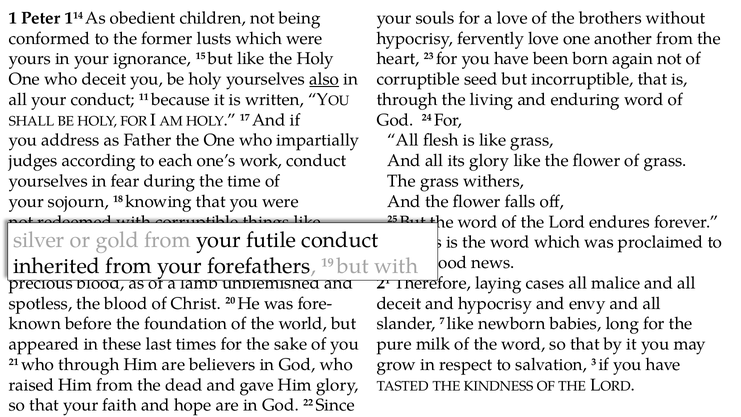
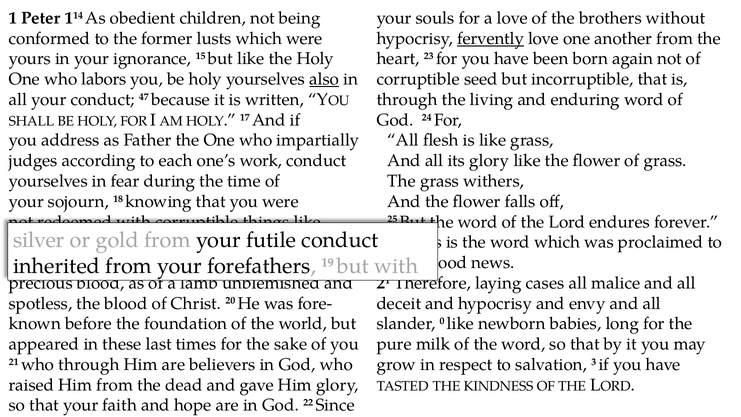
fervently underline: none -> present (490, 38)
who deceit: deceit -> labors (104, 79)
11: 11 -> 47 (144, 97)
7: 7 -> 0 (442, 321)
